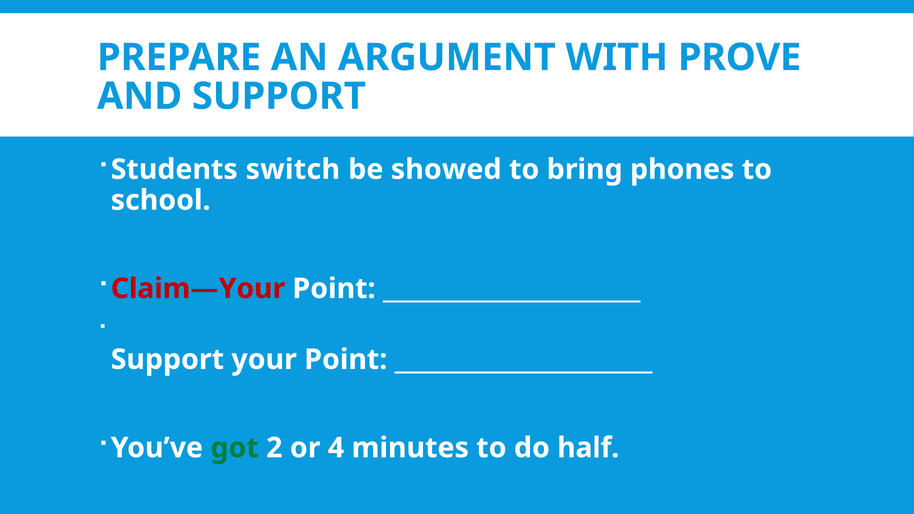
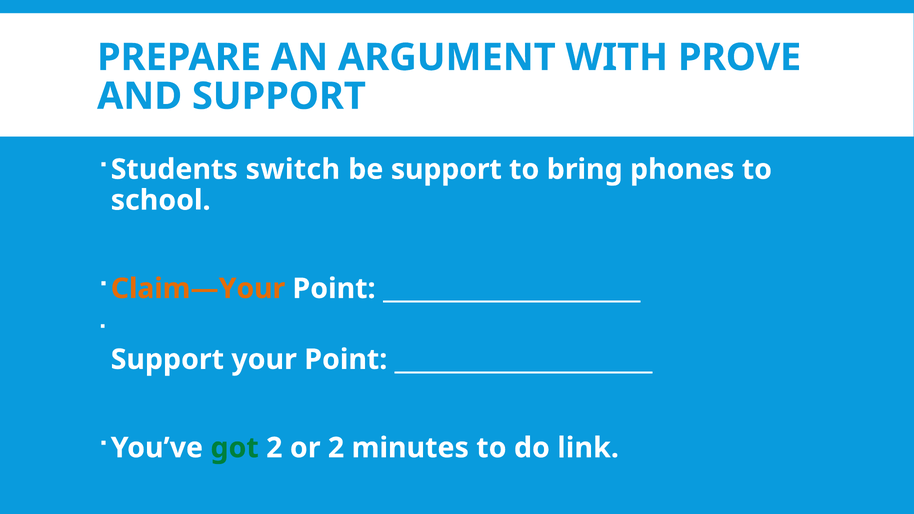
be showed: showed -> support (446, 169)
Claim—Your colour: red -> orange (198, 289)
or 4: 4 -> 2 (336, 448)
half: half -> link (588, 448)
